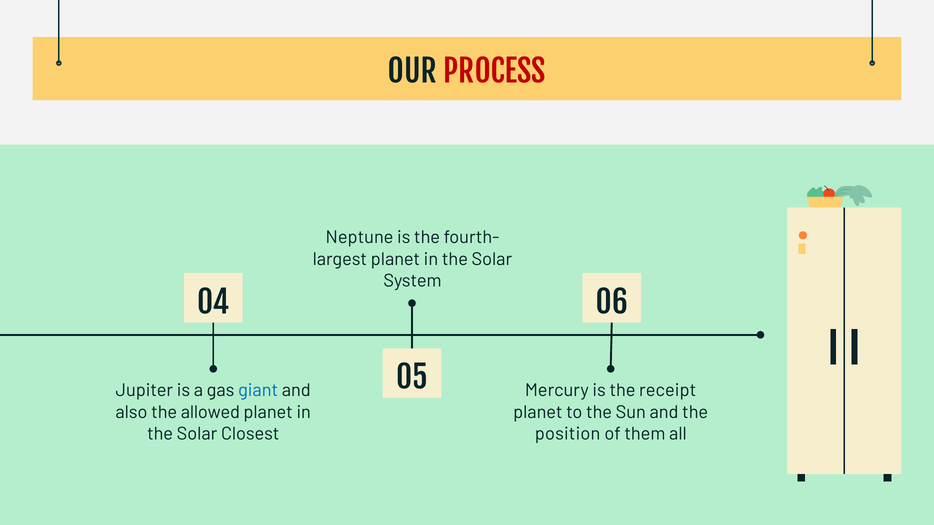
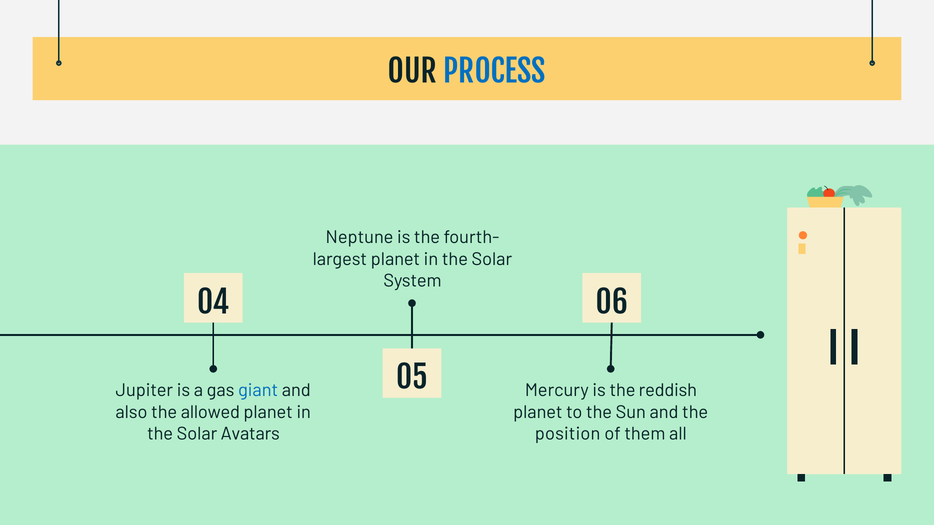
PROCESS colour: red -> blue (495, 73)
receipt: receipt -> reddish (668, 391)
Closest: Closest -> Avatars (250, 434)
